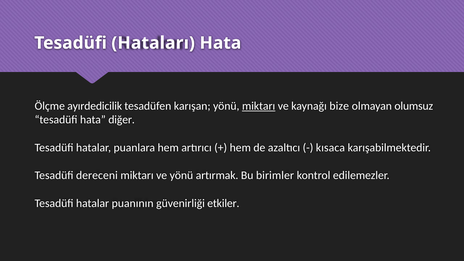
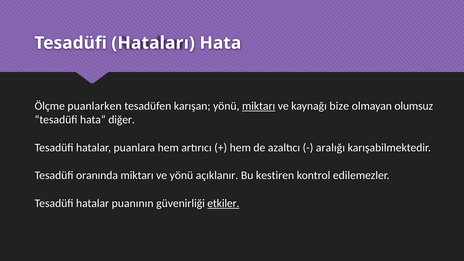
ayırdedicilik: ayırdedicilik -> puanlarken (95, 106)
kısaca: kısaca -> aralığı (330, 148)
dereceni: dereceni -> oranında (97, 175)
artırmak: artırmak -> açıklanır (217, 175)
birimler: birimler -> kestiren (275, 175)
etkiler underline: none -> present (223, 203)
